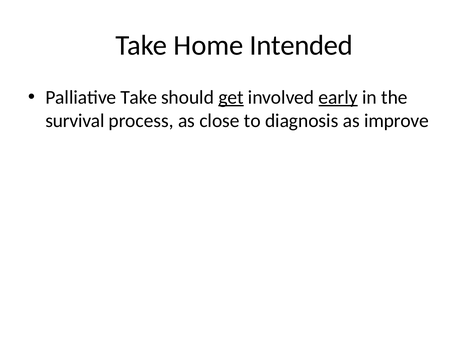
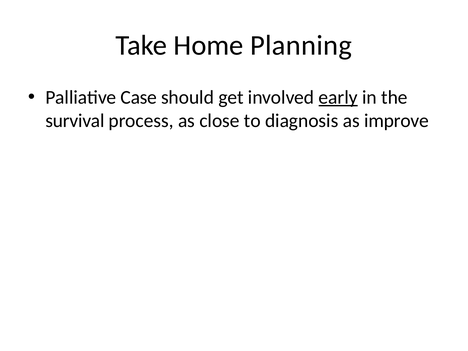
Intended: Intended -> Planning (301, 45)
Palliative Take: Take -> Case (139, 97)
get underline: present -> none (231, 97)
